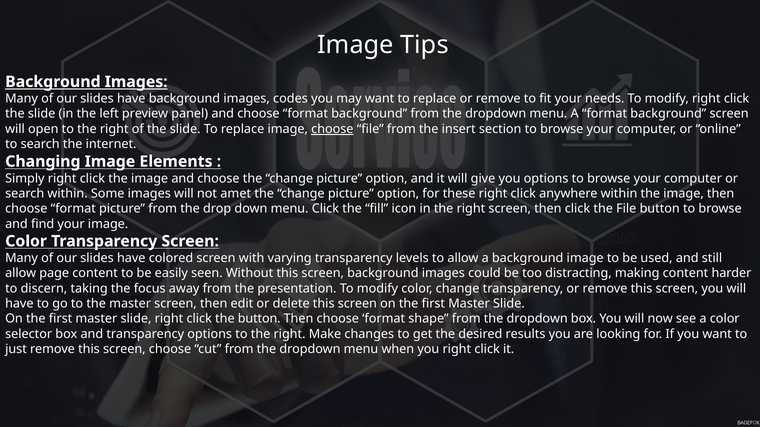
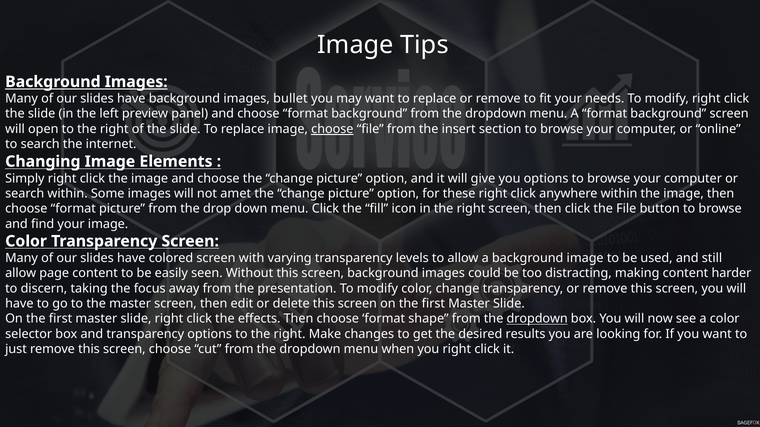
codes: codes -> bullet (290, 99)
the button: button -> effects (259, 319)
dropdown underline: none -> present (537, 319)
